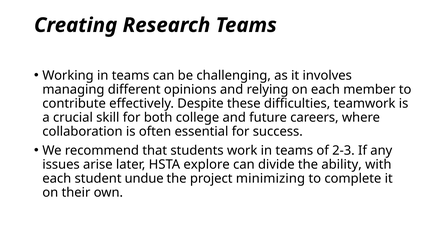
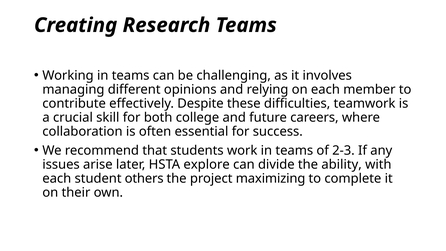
undue: undue -> others (144, 178)
minimizing: minimizing -> maximizing (271, 178)
